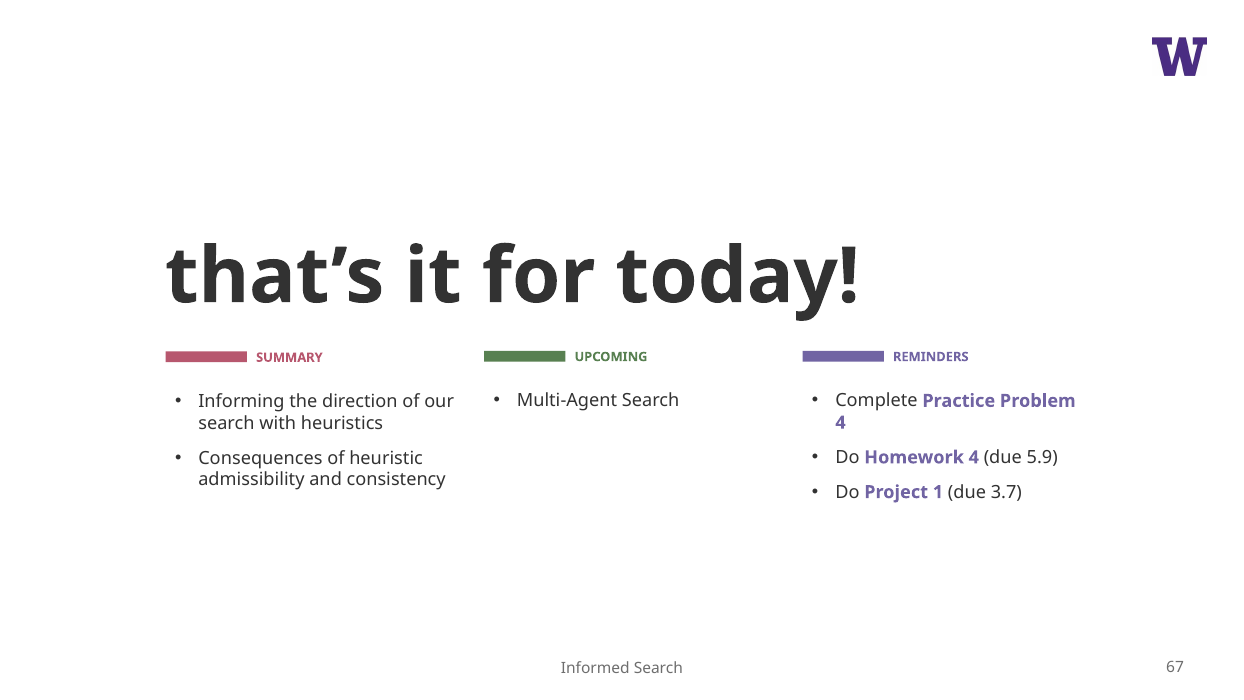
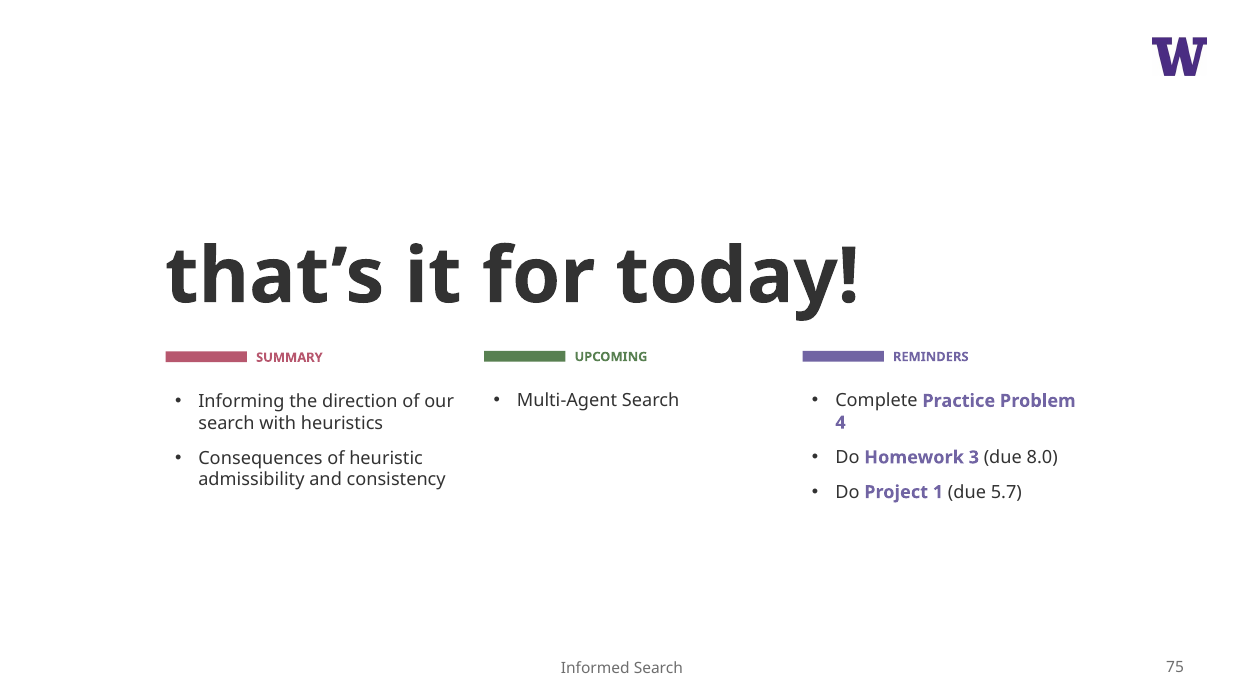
Homework 4: 4 -> 3 (974, 457)
5.9: 5.9 -> 8.0 (1042, 457)
3.7: 3.7 -> 5.7 (1006, 492)
67: 67 -> 75 (1175, 667)
